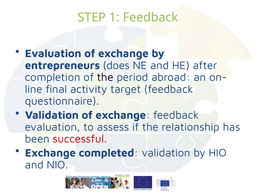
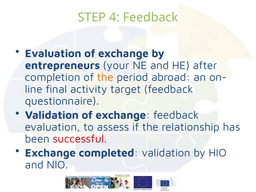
1: 1 -> 4 (114, 17)
does: does -> your (116, 65)
the colour: black -> orange (105, 77)
